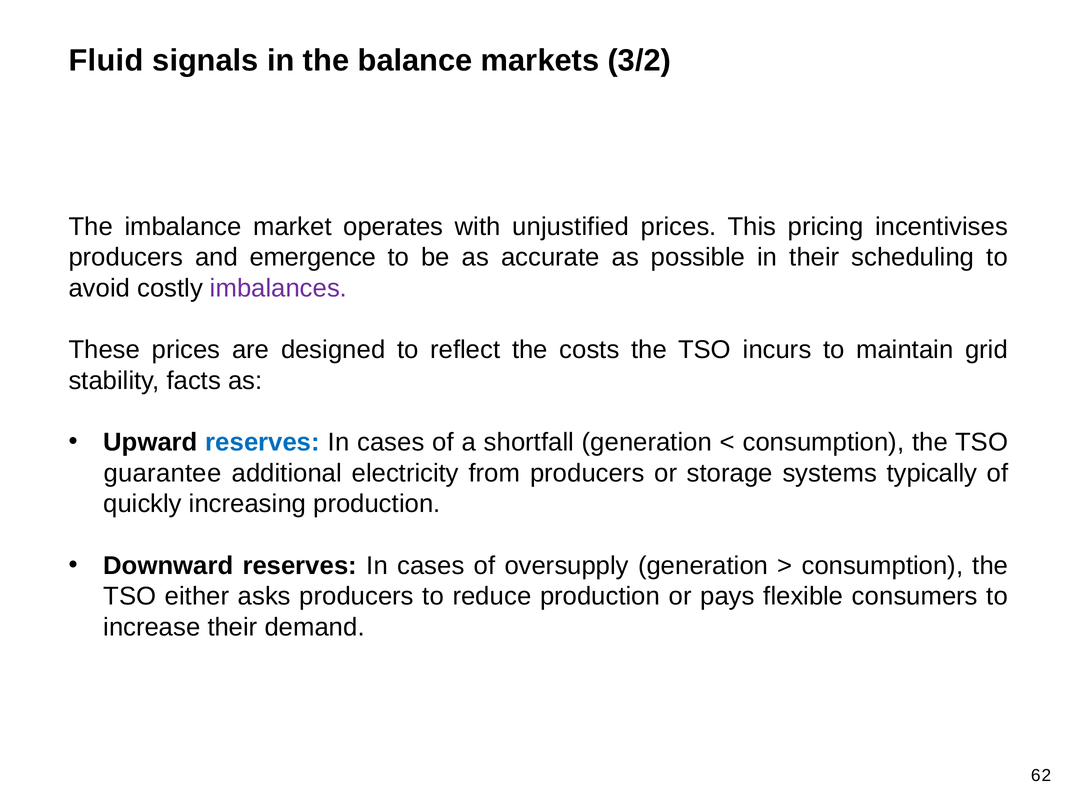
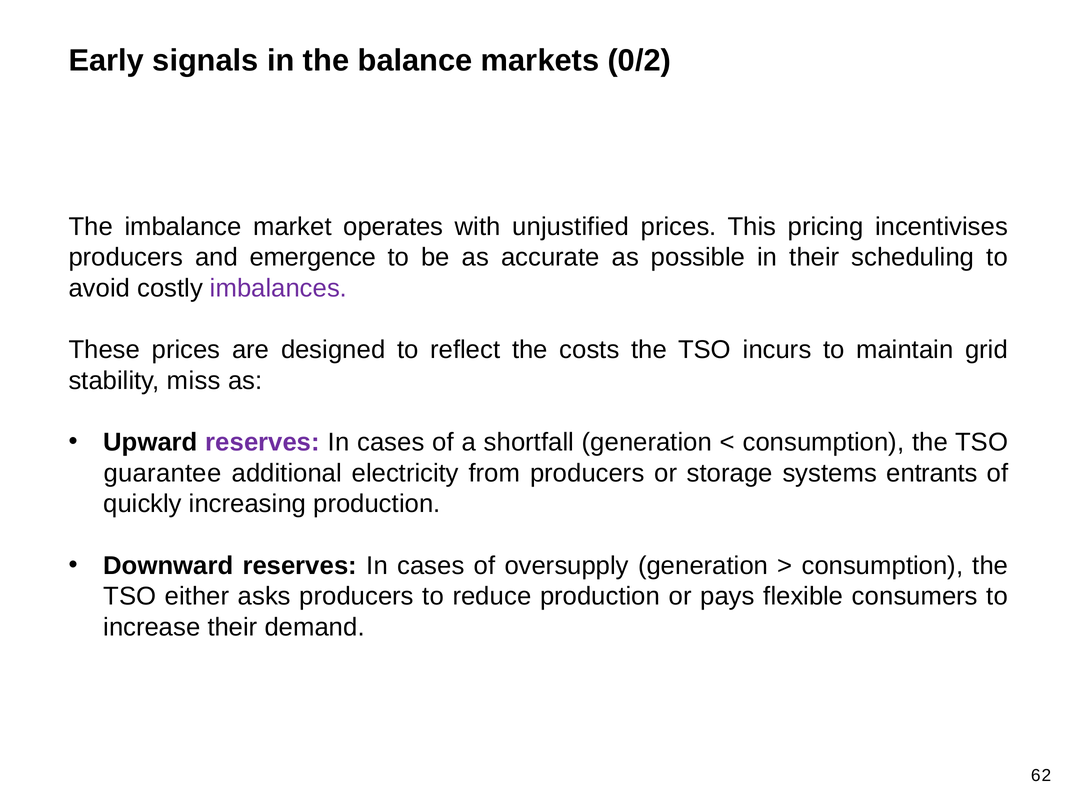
Fluid: Fluid -> Early (106, 61)
3/2: 3/2 -> 0/2 (639, 61)
facts: facts -> miss (194, 381)
reserves colour: blue -> purple (263, 442)
typically: typically -> entrants (932, 473)
